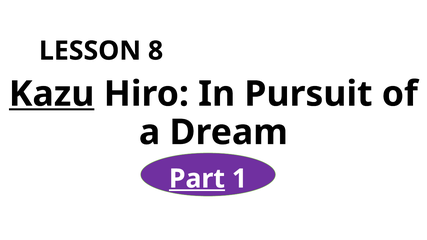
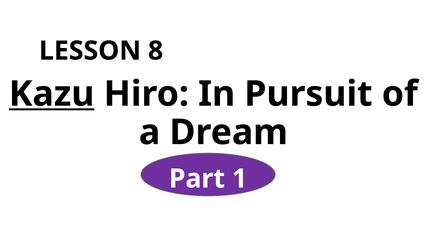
Part underline: present -> none (197, 179)
